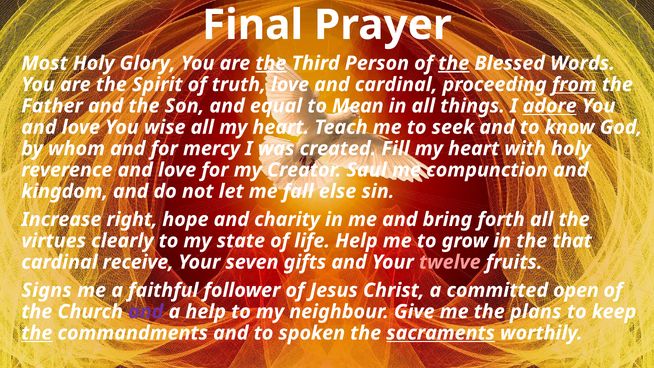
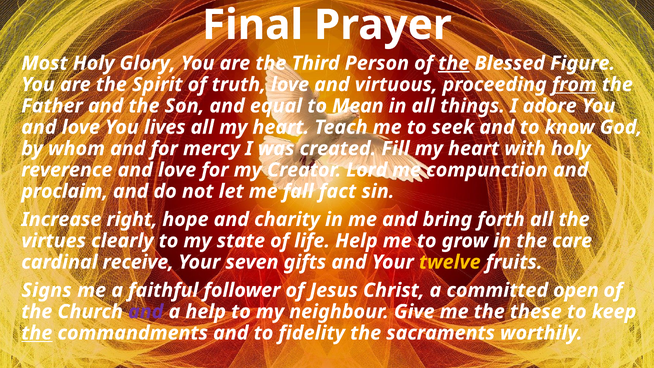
the underline: present -> none (271, 63)
Words: Words -> Figure (583, 63)
and cardinal: cardinal -> virtuous (396, 85)
adore underline: present -> none (550, 106)
wise: wise -> lives (165, 127)
Saul: Saul -> Lord (367, 170)
kingdom: kingdom -> proclaim (65, 191)
else: else -> fact (338, 191)
that: that -> care (572, 241)
twelve colour: pink -> yellow (450, 262)
plans: plans -> these (536, 312)
spoken: spoken -> fidelity (312, 333)
sacraments underline: present -> none (441, 333)
